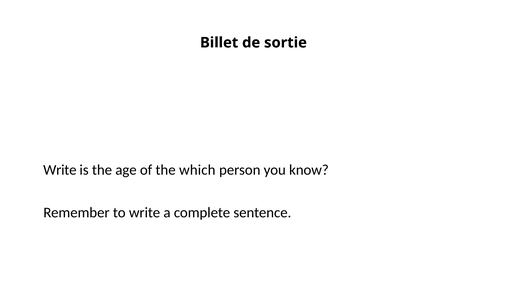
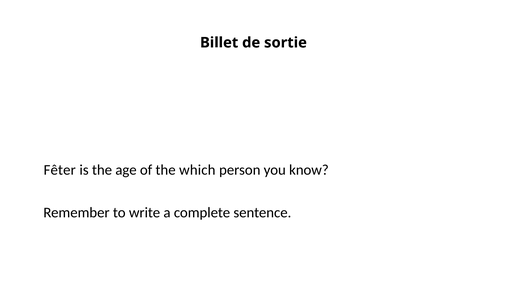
Write: Write -> Fêter (60, 170)
